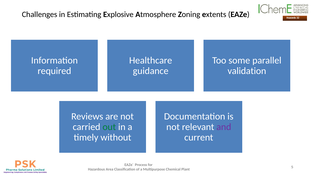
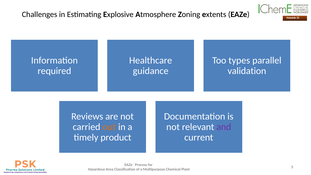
some: some -> types (239, 60)
out colour: green -> orange (109, 127)
without: without -> product (116, 137)
